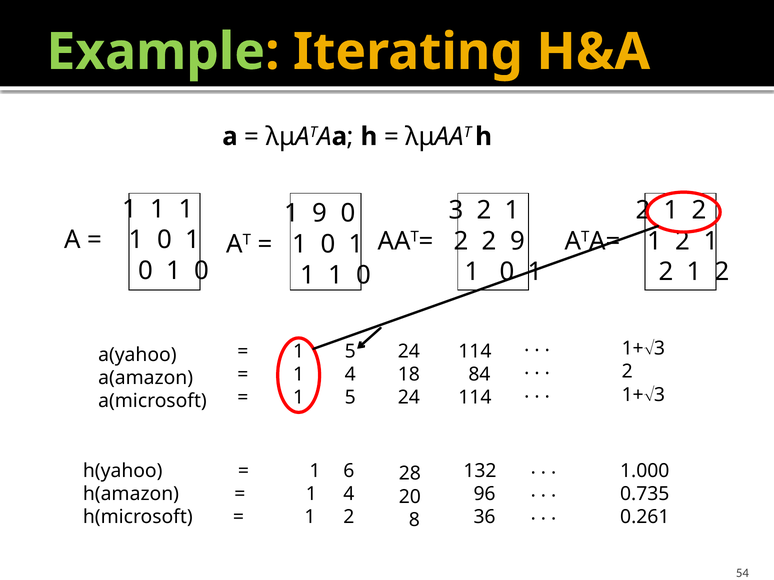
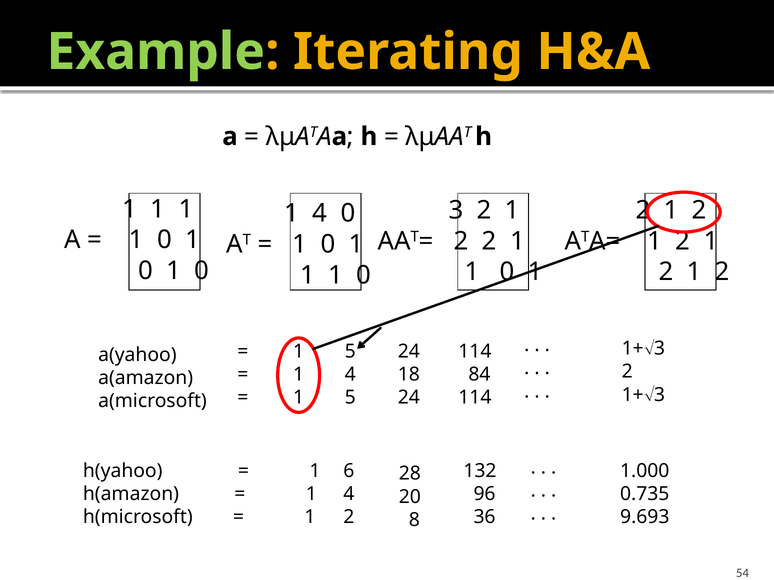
1 9: 9 -> 4 (320, 213)
2 2 9: 9 -> 1 (517, 241)
0.261: 0.261 -> 9.693 (645, 517)
